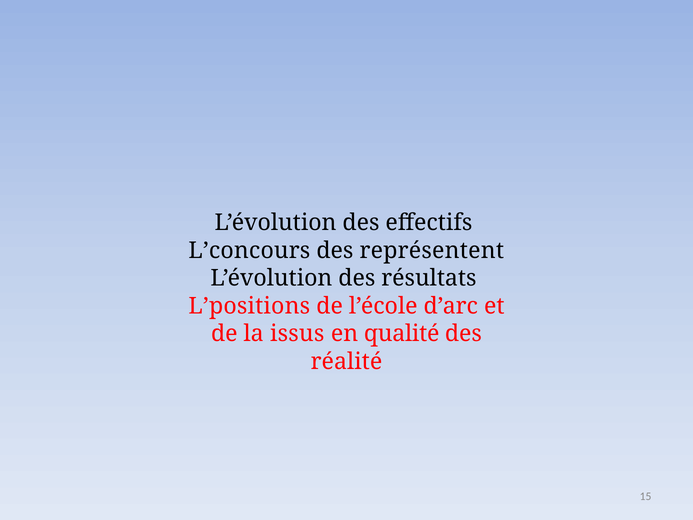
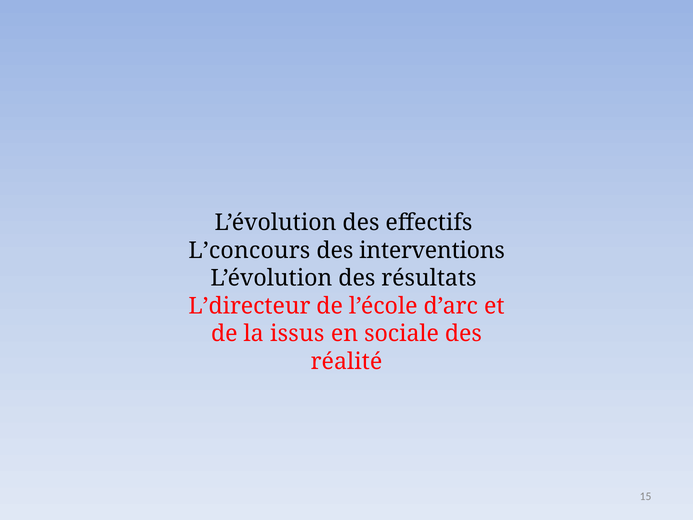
représentent: représentent -> interventions (432, 250)
L’positions: L’positions -> L’directeur (249, 306)
qualité: qualité -> sociale (402, 334)
